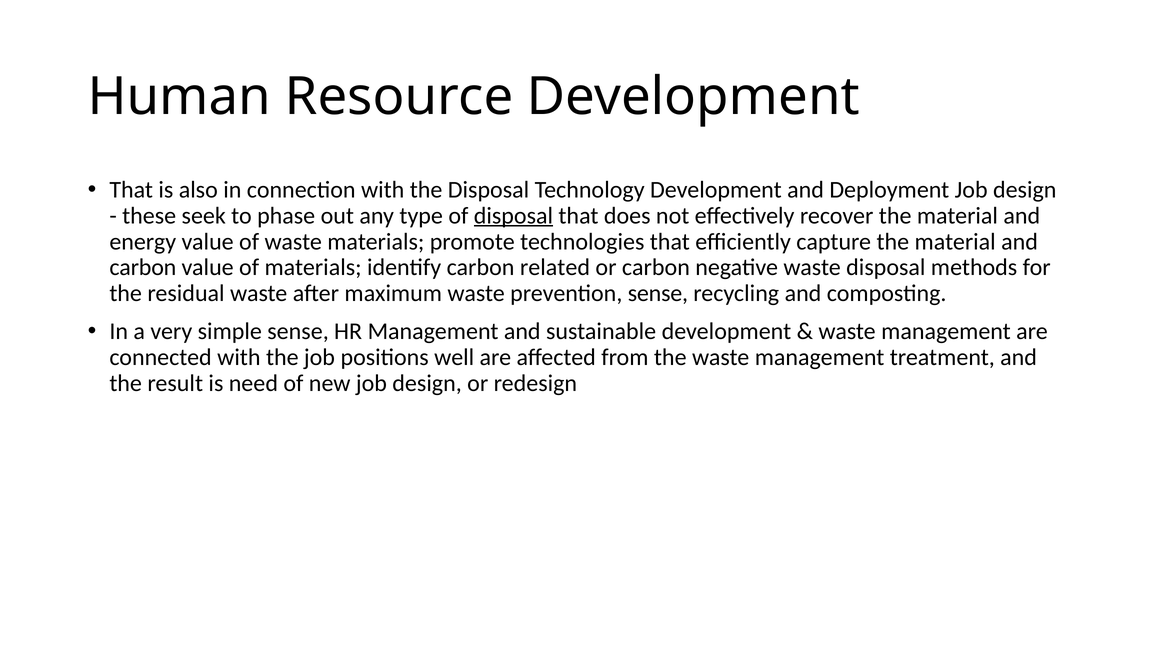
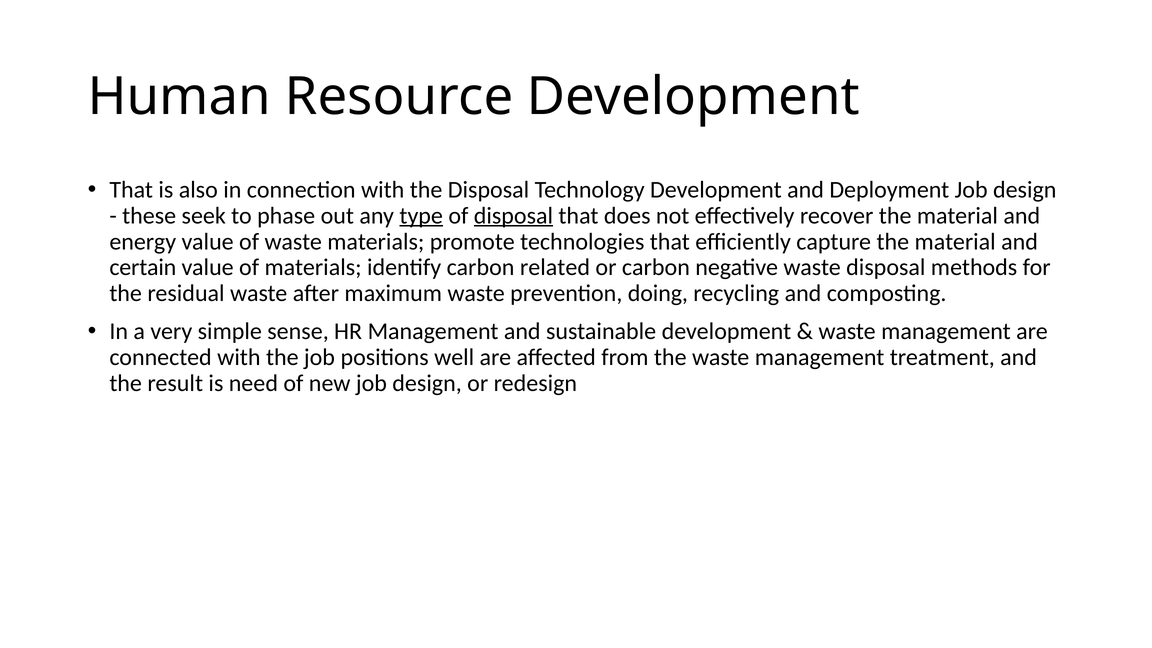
type underline: none -> present (421, 216)
carbon: carbon -> certain (143, 268)
prevention sense: sense -> doing (658, 293)
